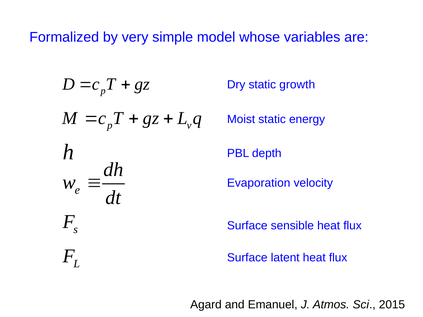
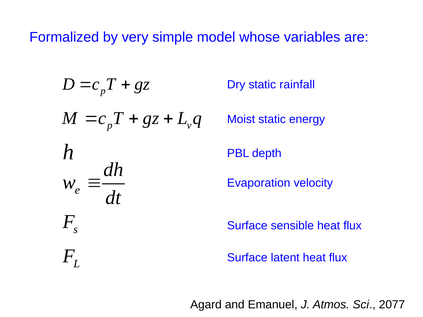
growth: growth -> rainfall (297, 85)
2015: 2015 -> 2077 (392, 305)
